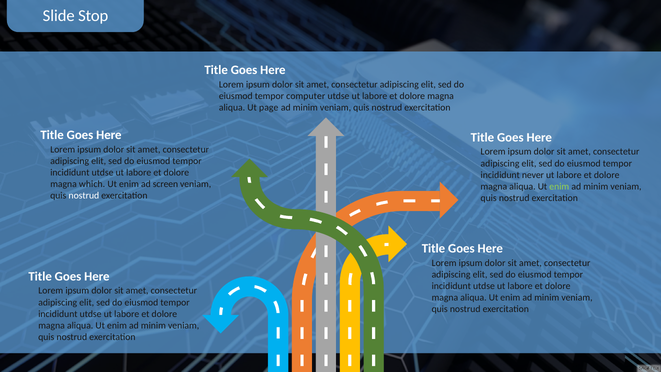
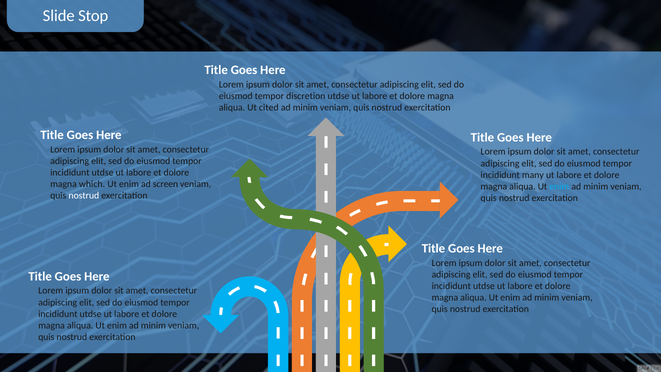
computer: computer -> discretion (306, 96)
page: page -> cited (269, 108)
never: never -> many (533, 175)
enim colour: light green -> light blue (559, 186)
